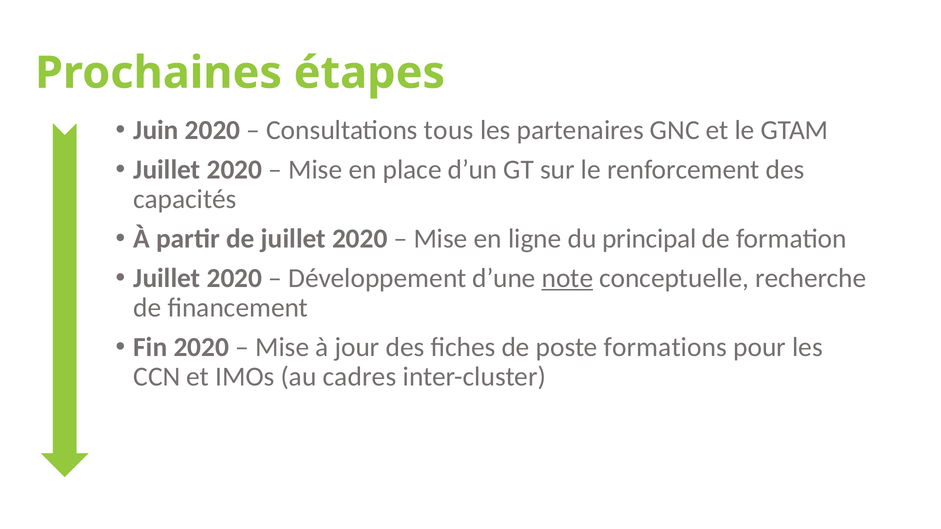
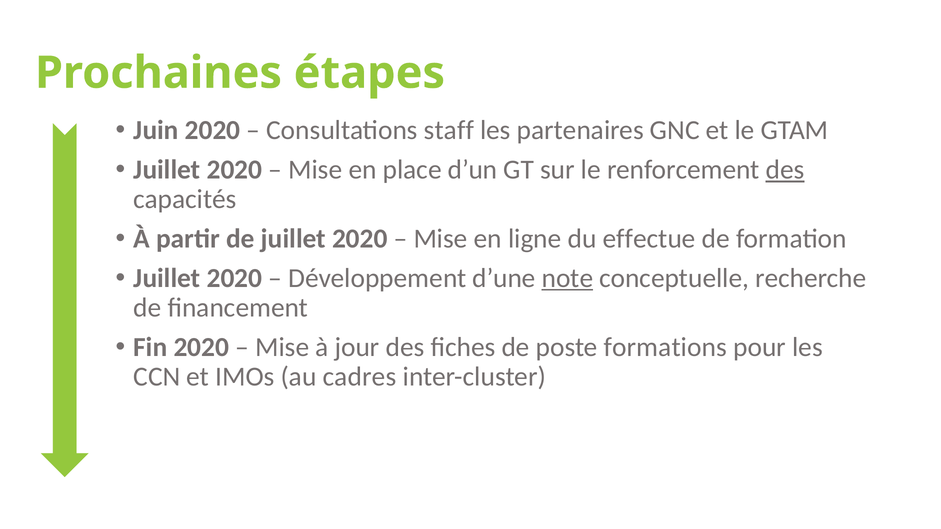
tous: tous -> staff (449, 130)
des underline: none -> present (785, 170)
principal: principal -> effectue (649, 239)
